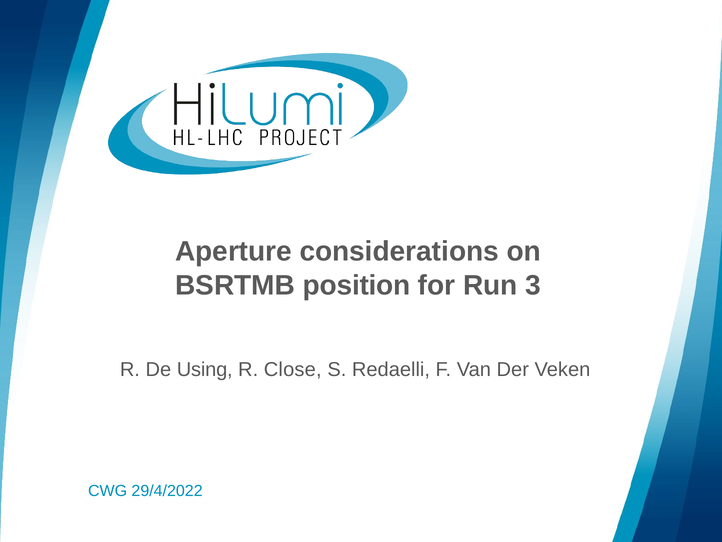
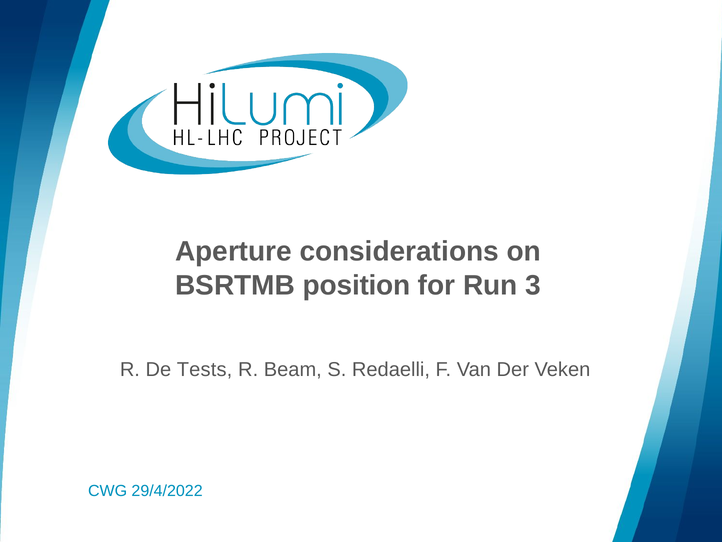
Using: Using -> Tests (205, 369)
Close: Close -> Beam (293, 369)
